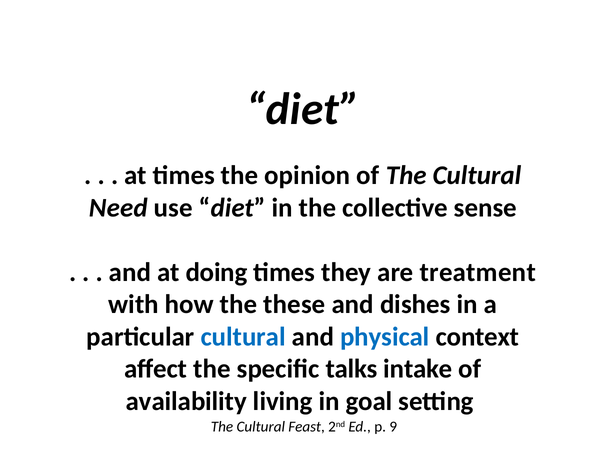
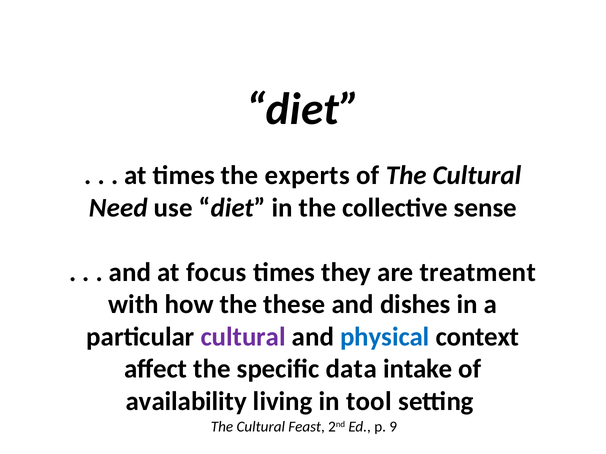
opinion: opinion -> experts (307, 176)
doing: doing -> focus (216, 273)
cultural colour: blue -> purple (243, 337)
talks: talks -> data (351, 370)
goal: goal -> tool (369, 402)
